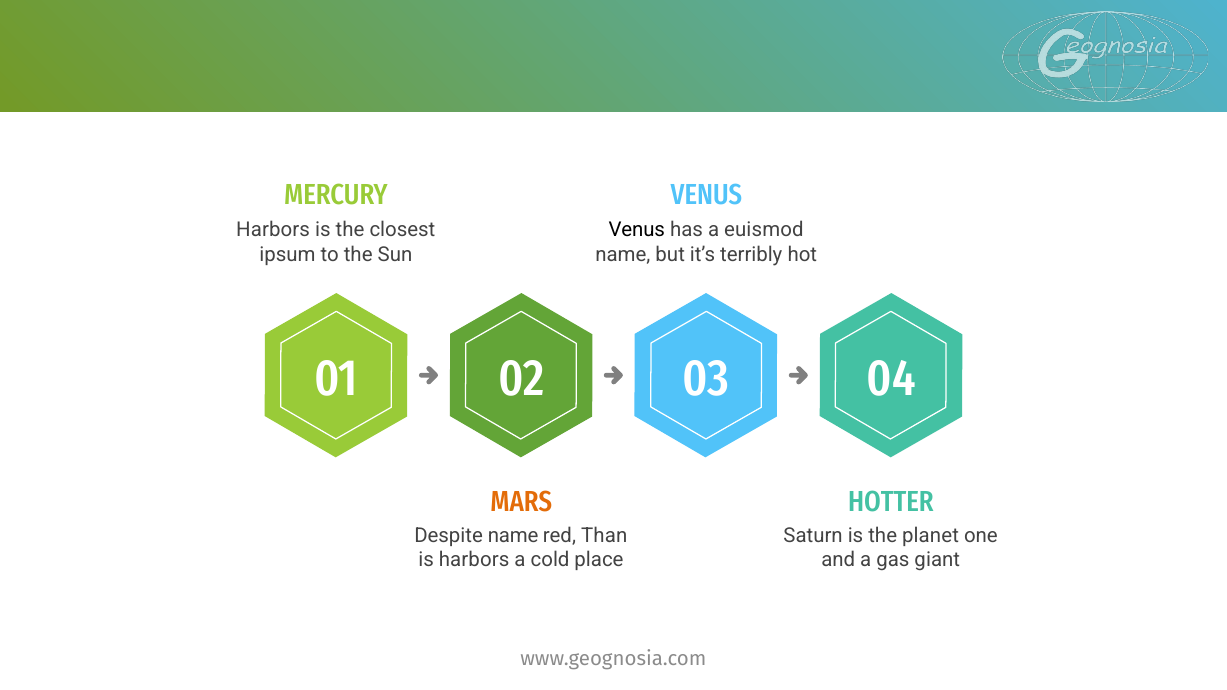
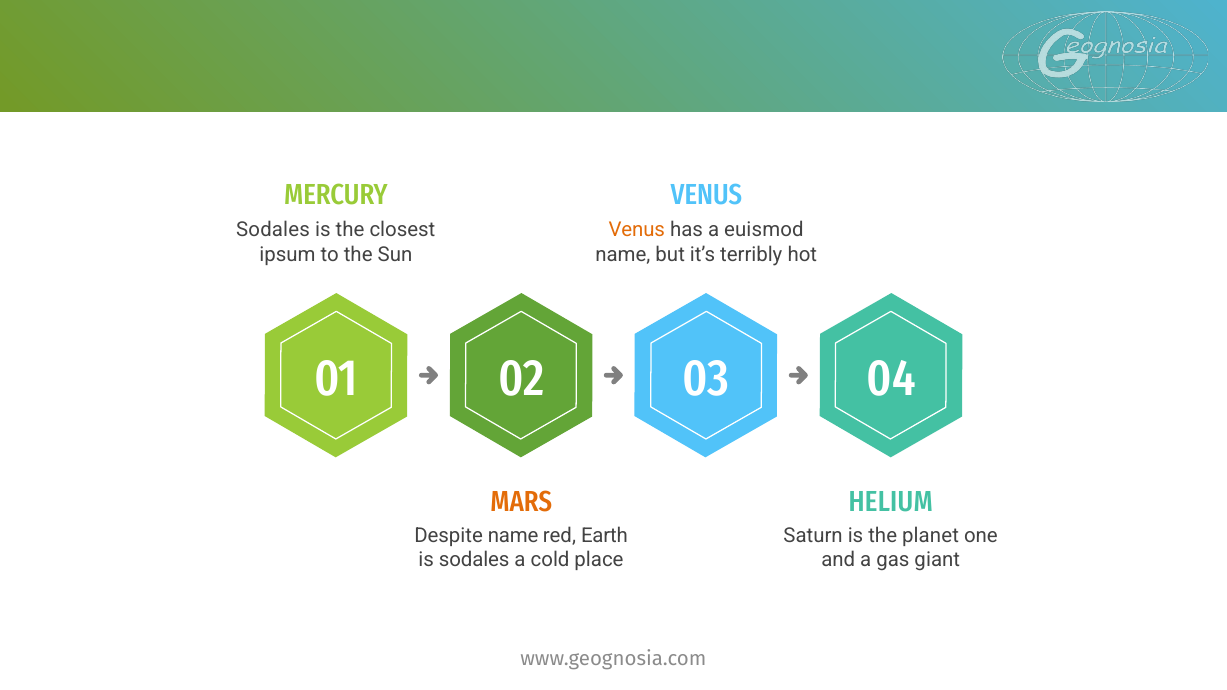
Harbors: Harbors -> Sodales (273, 230)
Venus colour: black -> orange (637, 230)
HOTTER: HOTTER -> HELIUM (891, 502)
Than: Than -> Earth (604, 536)
is harbors: harbors -> sodales (474, 560)
